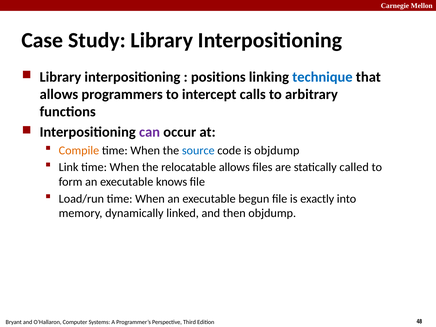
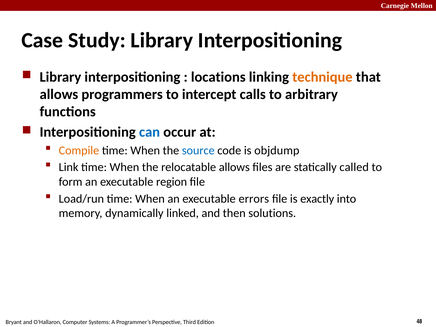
positions: positions -> locations (218, 77)
technique colour: blue -> orange (322, 77)
can colour: purple -> blue (150, 132)
knows: knows -> region (172, 182)
begun: begun -> errors (254, 199)
then objdump: objdump -> solutions (272, 213)
